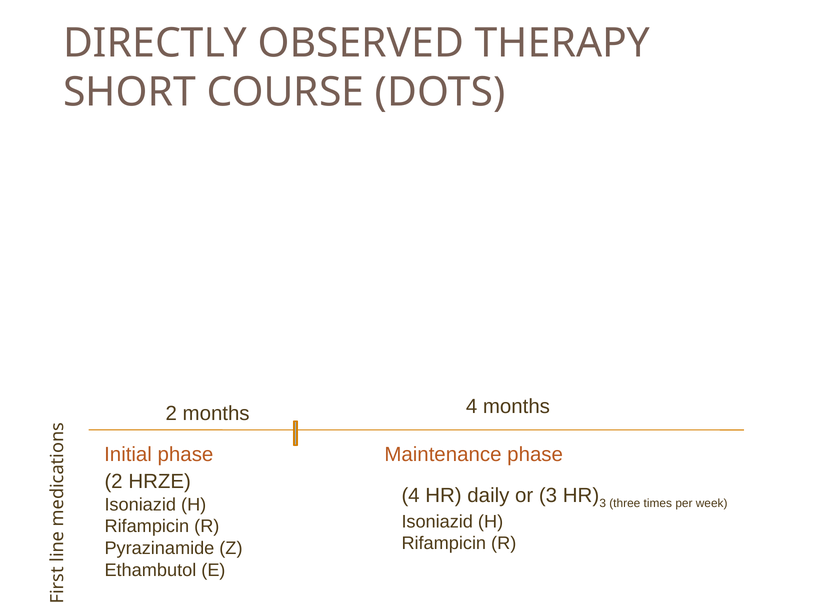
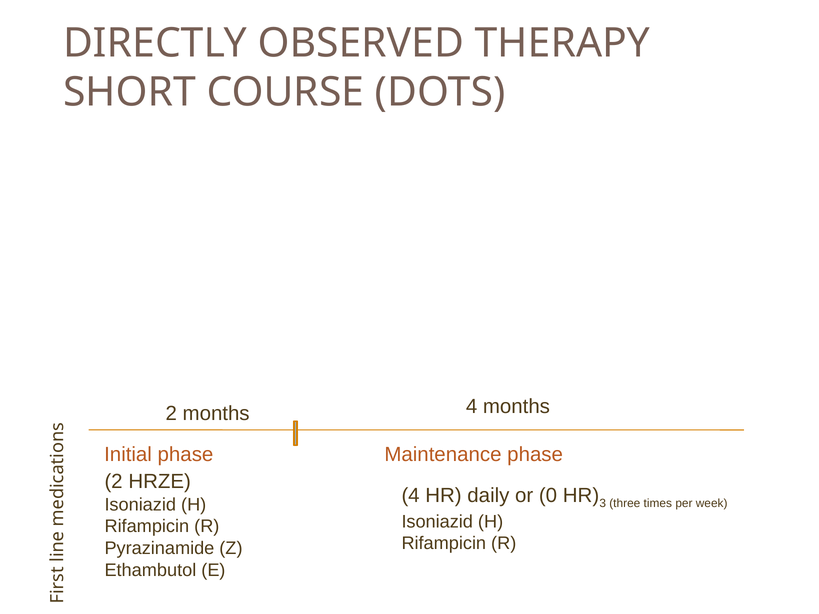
or 3: 3 -> 0 (548, 495)
